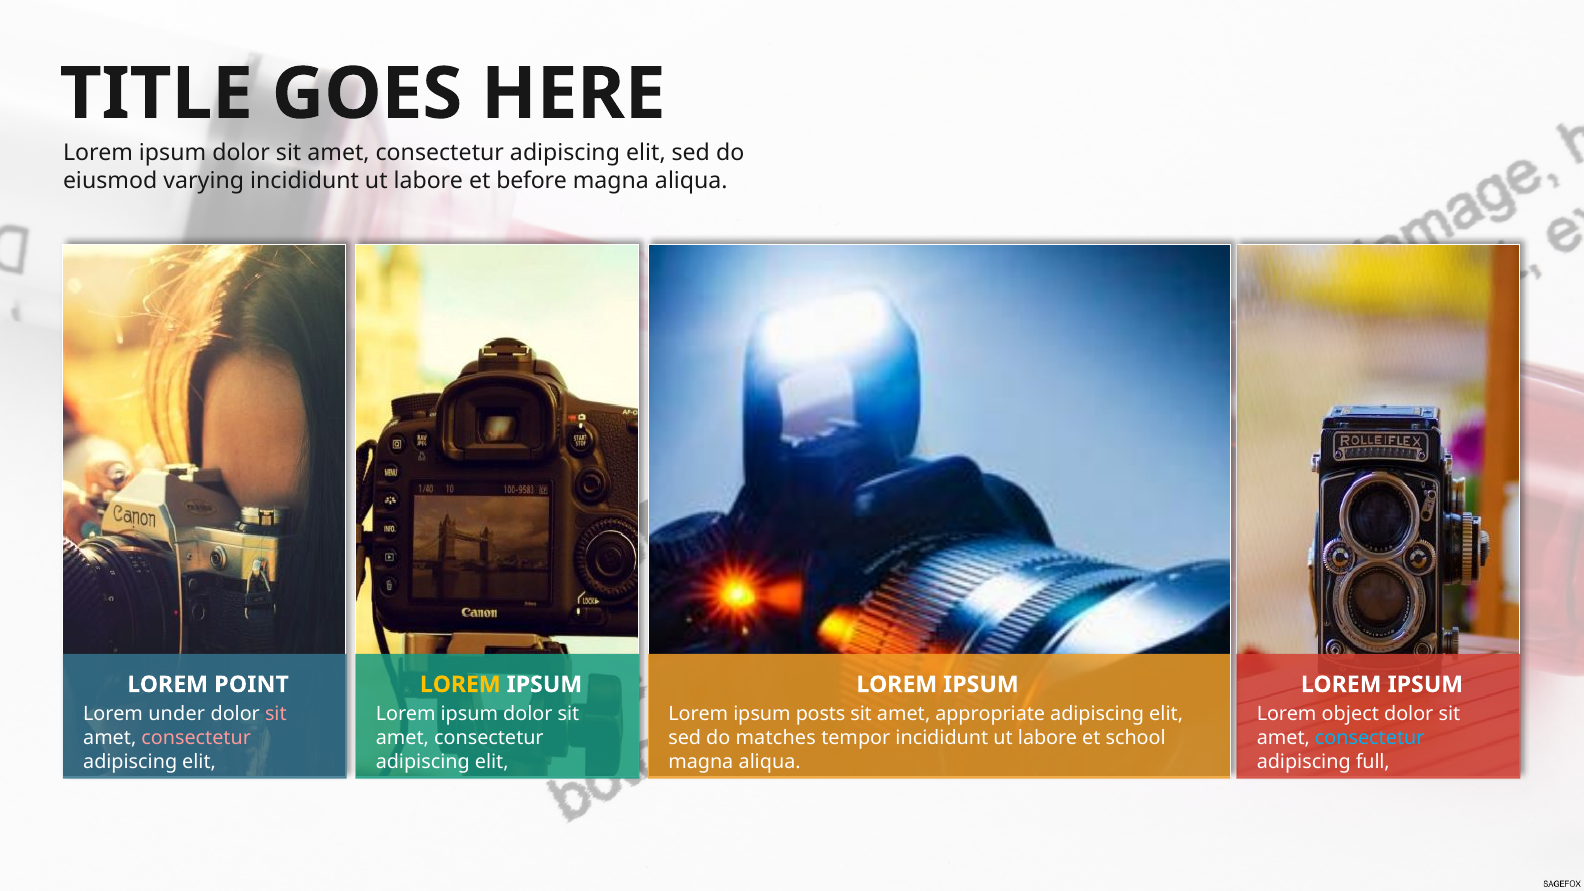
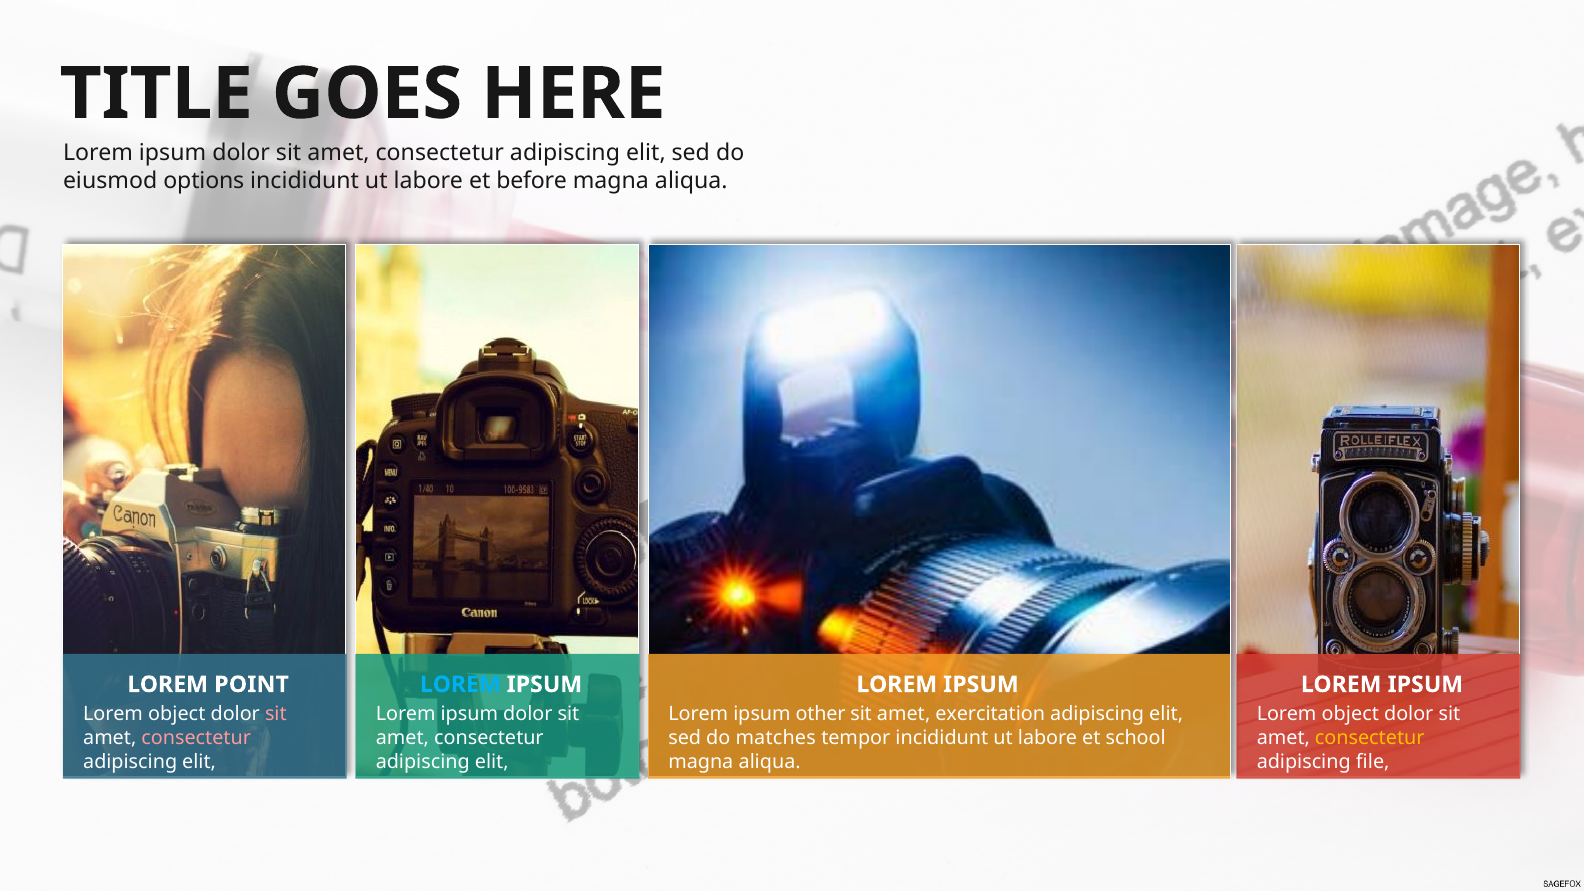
varying: varying -> options (204, 181)
LOREM colour: yellow -> light blue (460, 684)
under: under -> object (177, 714)
posts: posts -> other (821, 714)
appropriate: appropriate -> exercitation (990, 714)
consectetur colour: light blue -> yellow (1370, 738)
full: full -> file (1373, 762)
